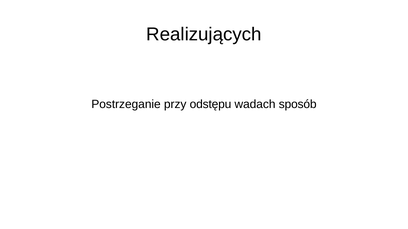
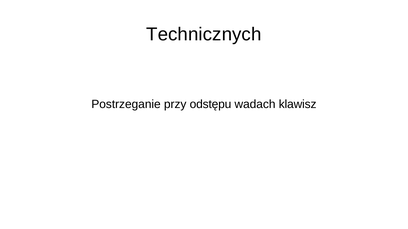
Realizujących: Realizujących -> Technicznych (204, 34)
sposób: sposób -> klawisz (298, 105)
